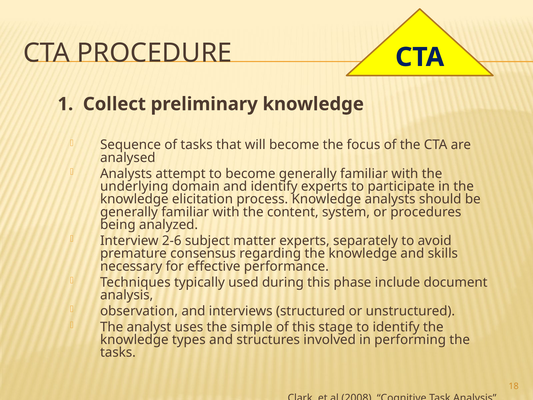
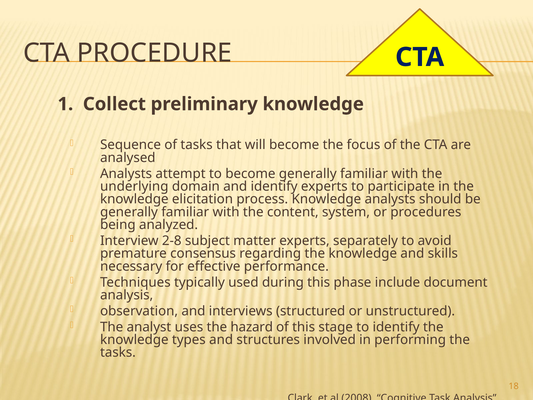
2-6: 2-6 -> 2-8 (172, 241)
simple: simple -> hazard (252, 327)
